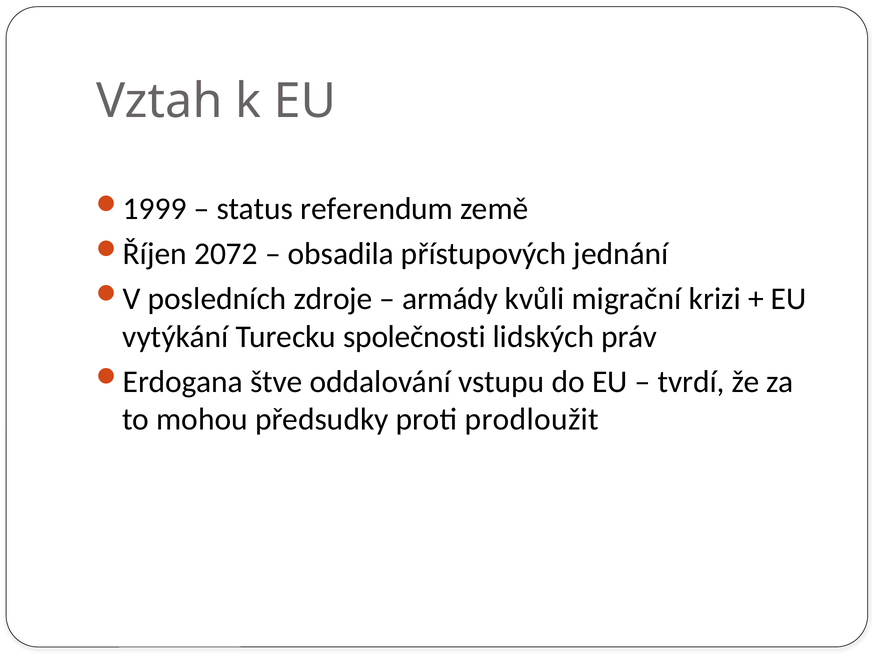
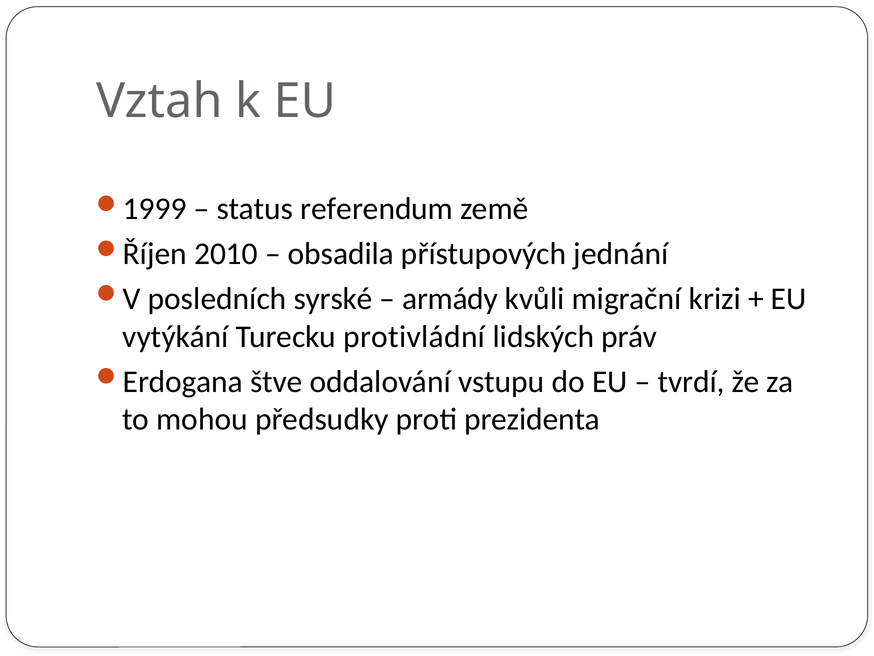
2072: 2072 -> 2010 (226, 254)
zdroje: zdroje -> syrské (333, 299)
společnosti: společnosti -> protivládní (414, 336)
prodloužit: prodloužit -> prezidenta (532, 419)
